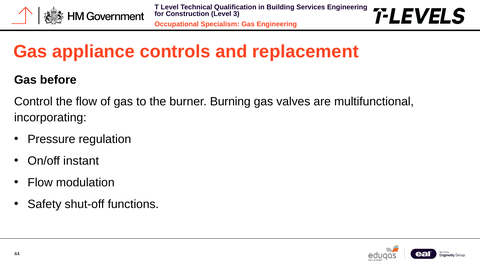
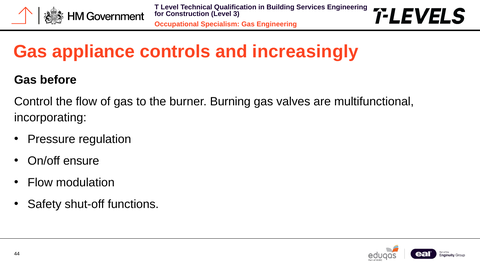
replacement: replacement -> increasingly (305, 52)
instant: instant -> ensure (81, 161)
